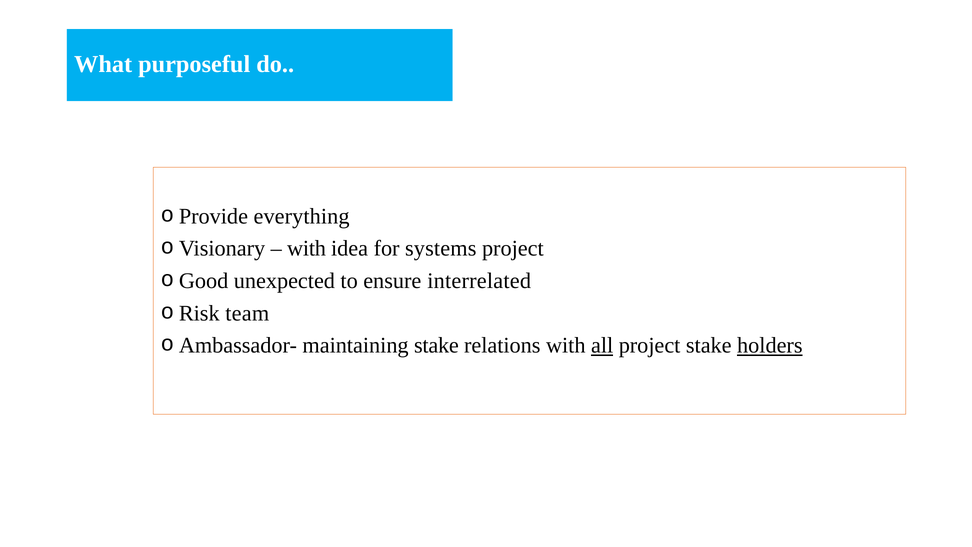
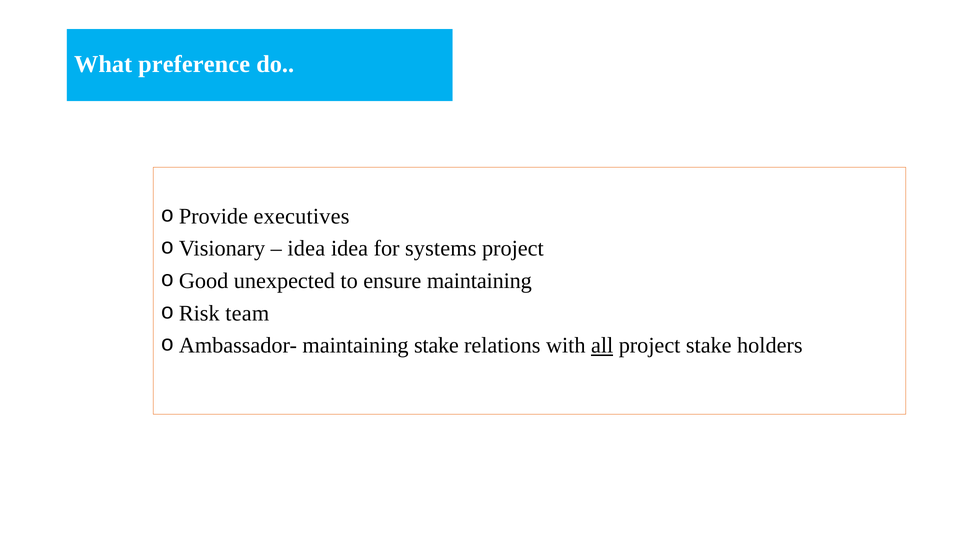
purposeful: purposeful -> preference (194, 64)
everything: everything -> executives (302, 216)
with: with -> idea (306, 248)
ensure interrelated: interrelated -> maintaining (479, 281)
holders underline: present -> none (770, 345)
